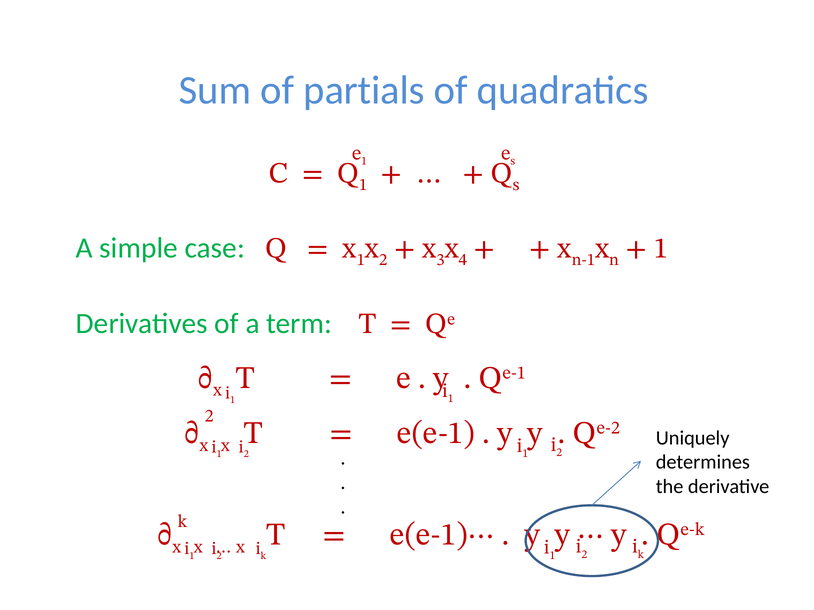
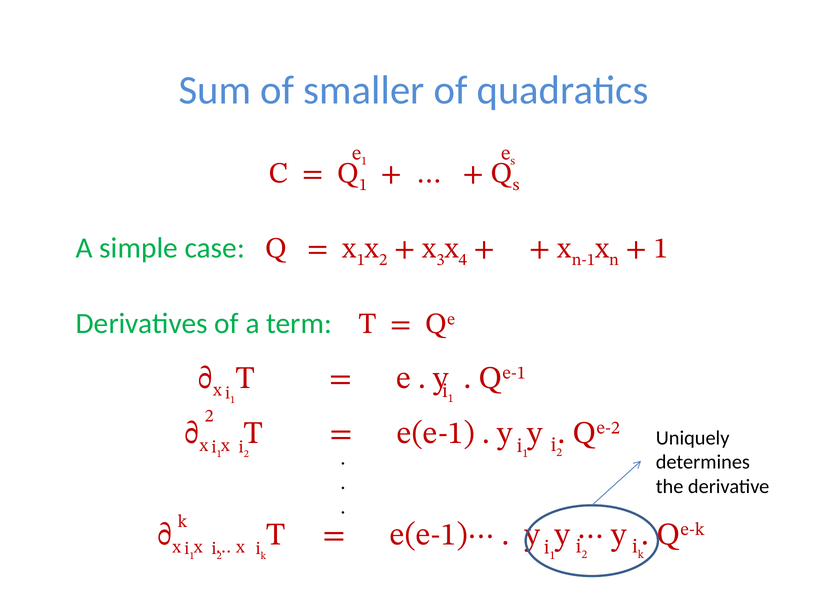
partials: partials -> smaller (364, 90)
